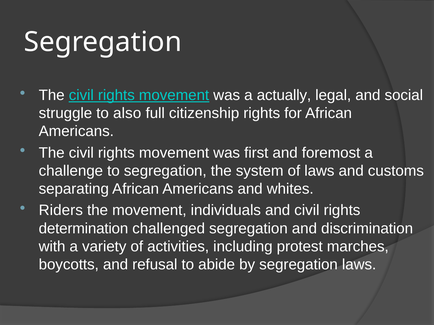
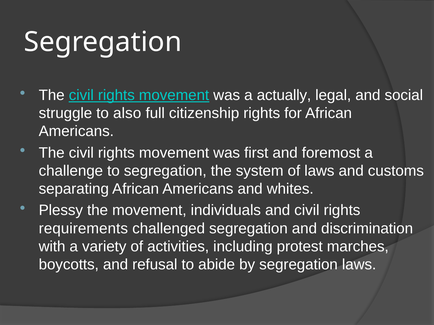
Riders: Riders -> Plessy (61, 211)
determination: determination -> requirements (83, 229)
